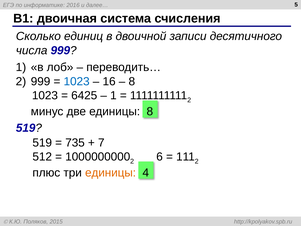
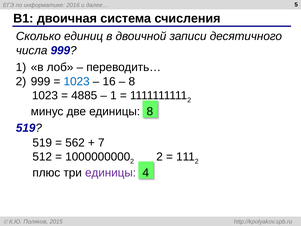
6425: 6425 -> 4885 (84, 95)
735: 735 -> 562 (75, 143)
6: 6 -> 2 (160, 157)
единицы colour: orange -> purple (111, 173)
